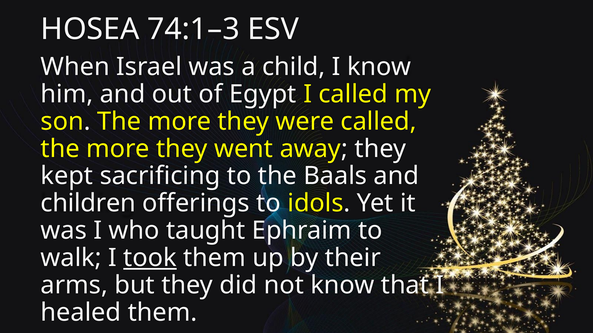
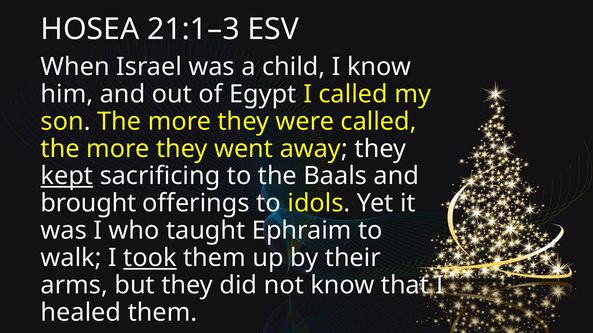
74:1–3: 74:1–3 -> 21:1–3 (193, 29)
kept underline: none -> present (67, 176)
children: children -> brought (88, 204)
